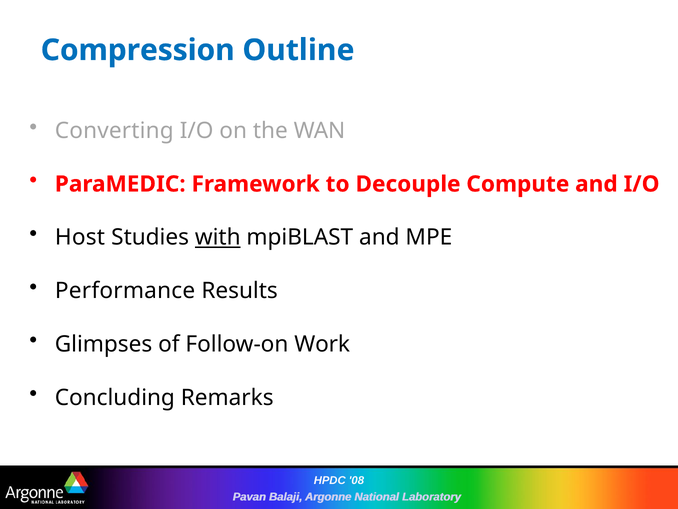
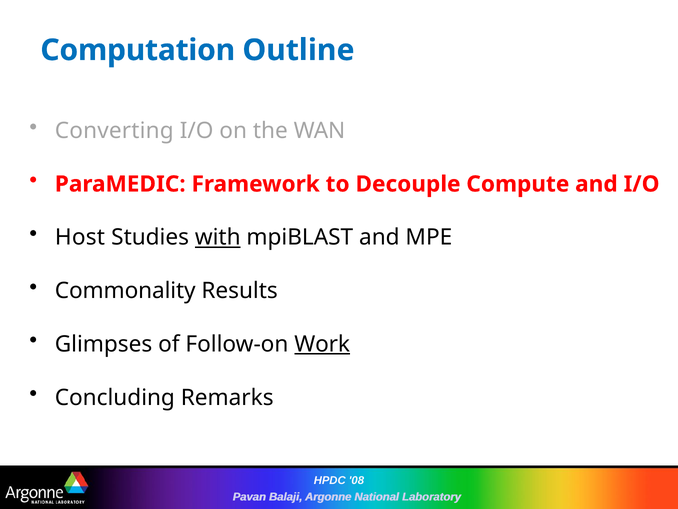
Compression: Compression -> Computation (138, 50)
Performance: Performance -> Commonality (125, 291)
Work underline: none -> present (322, 344)
